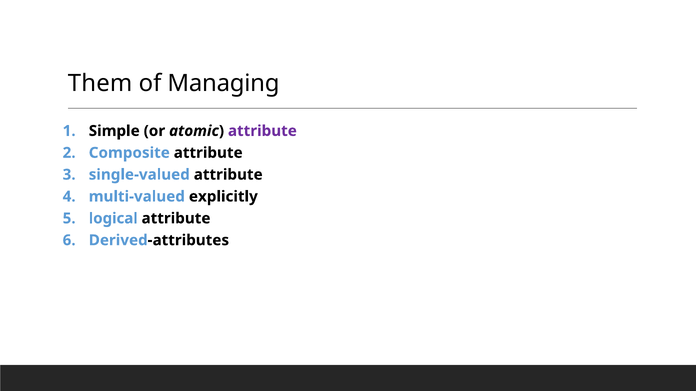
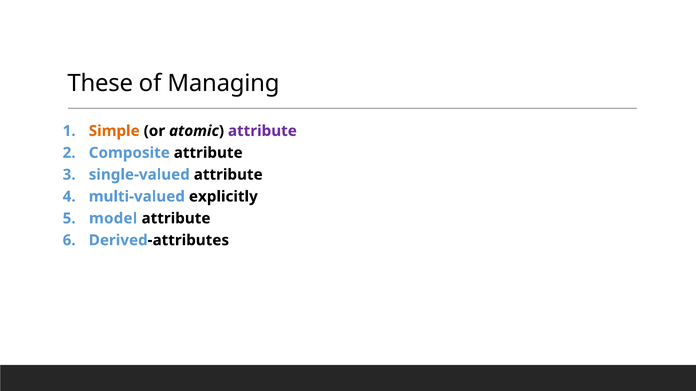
Them: Them -> These (100, 83)
Simple colour: black -> orange (114, 131)
logical: logical -> model (113, 219)
